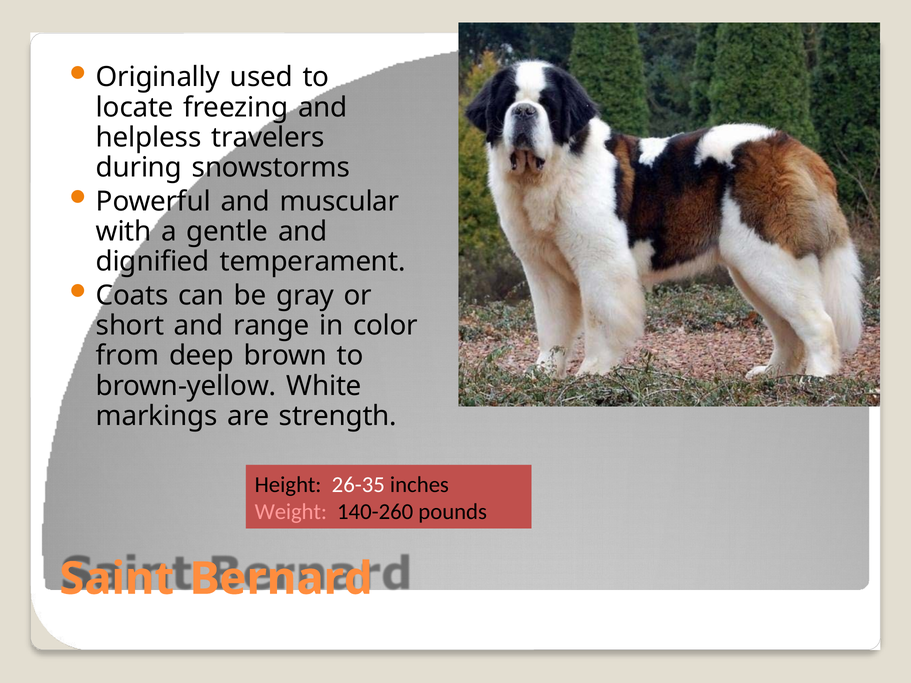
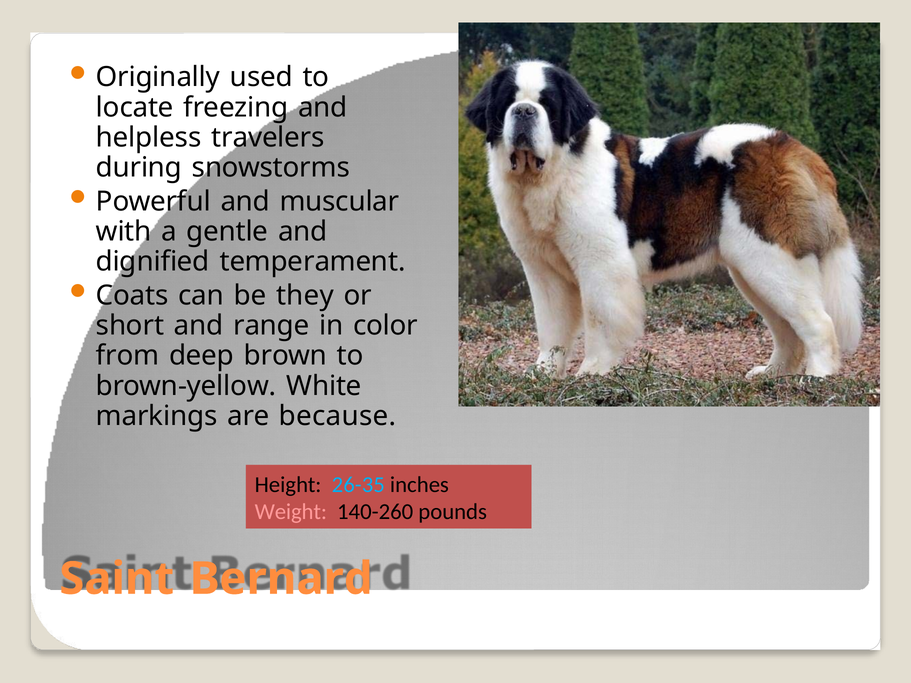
gray: gray -> they (305, 296)
strength: strength -> because (338, 416)
26-35 colour: white -> light blue (358, 485)
